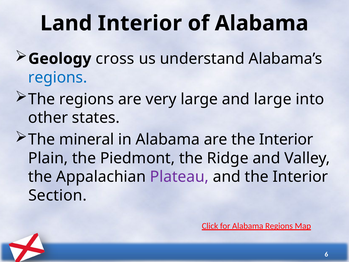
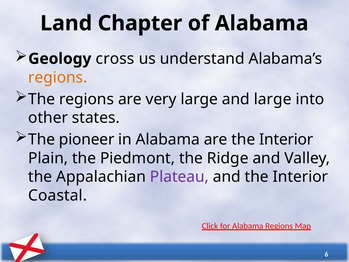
Land Interior: Interior -> Chapter (140, 23)
regions colour: blue -> orange (58, 77)
mineral: mineral -> pioneer (87, 139)
Section: Section -> Coastal (58, 195)
